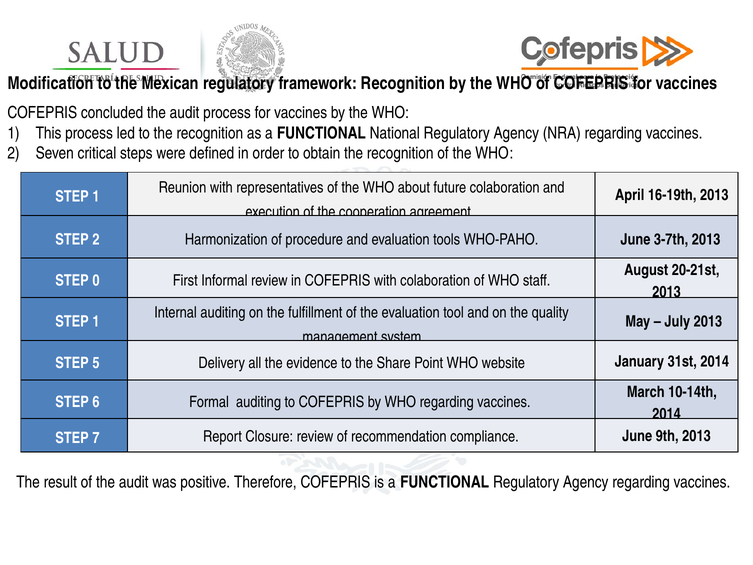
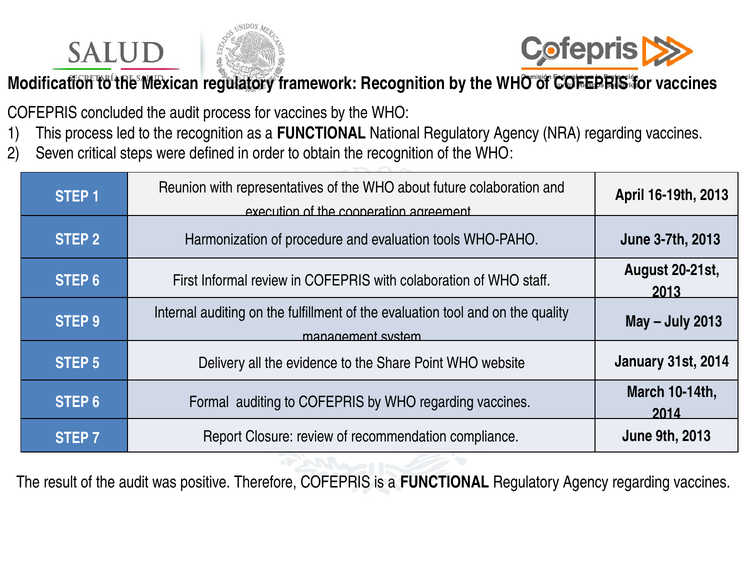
0: 0 -> 6 (96, 280)
1: 1 -> 9 (96, 322)
